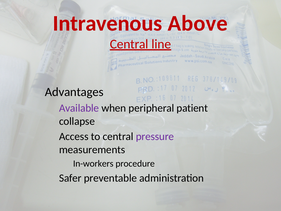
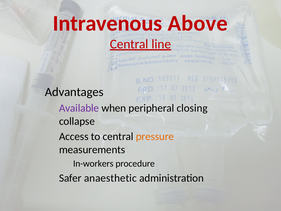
patient: patient -> closing (192, 108)
pressure colour: purple -> orange (155, 136)
preventable: preventable -> anaesthetic (110, 178)
